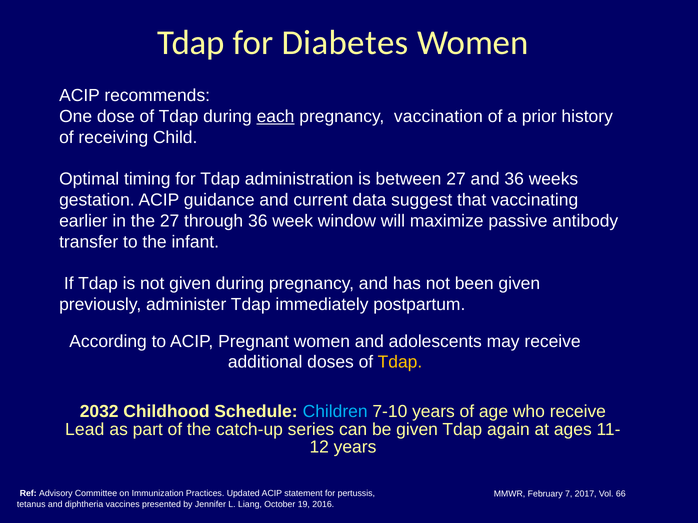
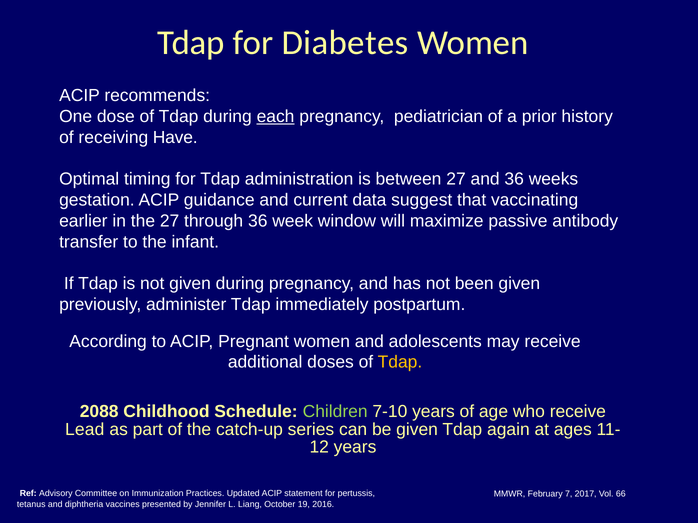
vaccination: vaccination -> pediatrician (439, 116)
Child: Child -> Have (175, 137)
2032: 2032 -> 2088 (99, 412)
Children colour: light blue -> light green (335, 412)
